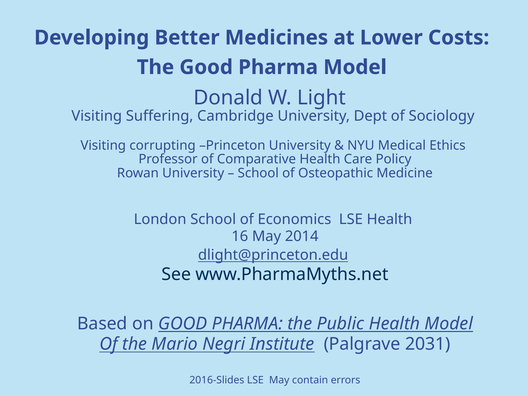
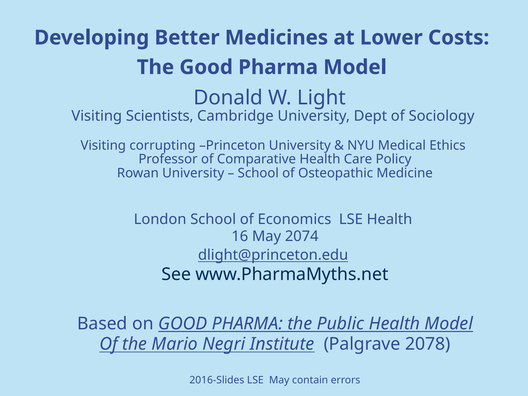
Suffering: Suffering -> Scientists (160, 116)
2014: 2014 -> 2074 (302, 236)
2031: 2031 -> 2078 (428, 344)
